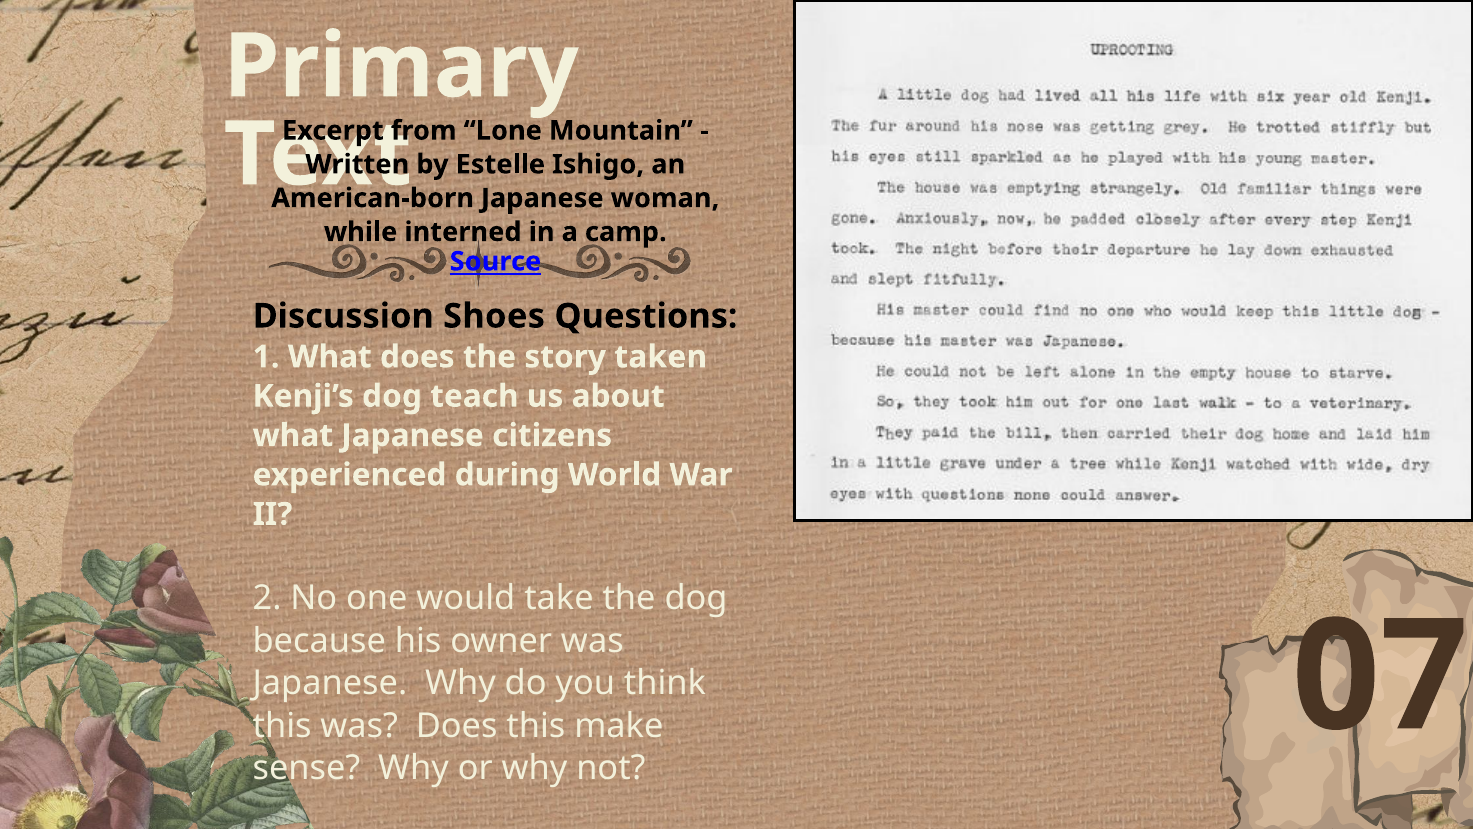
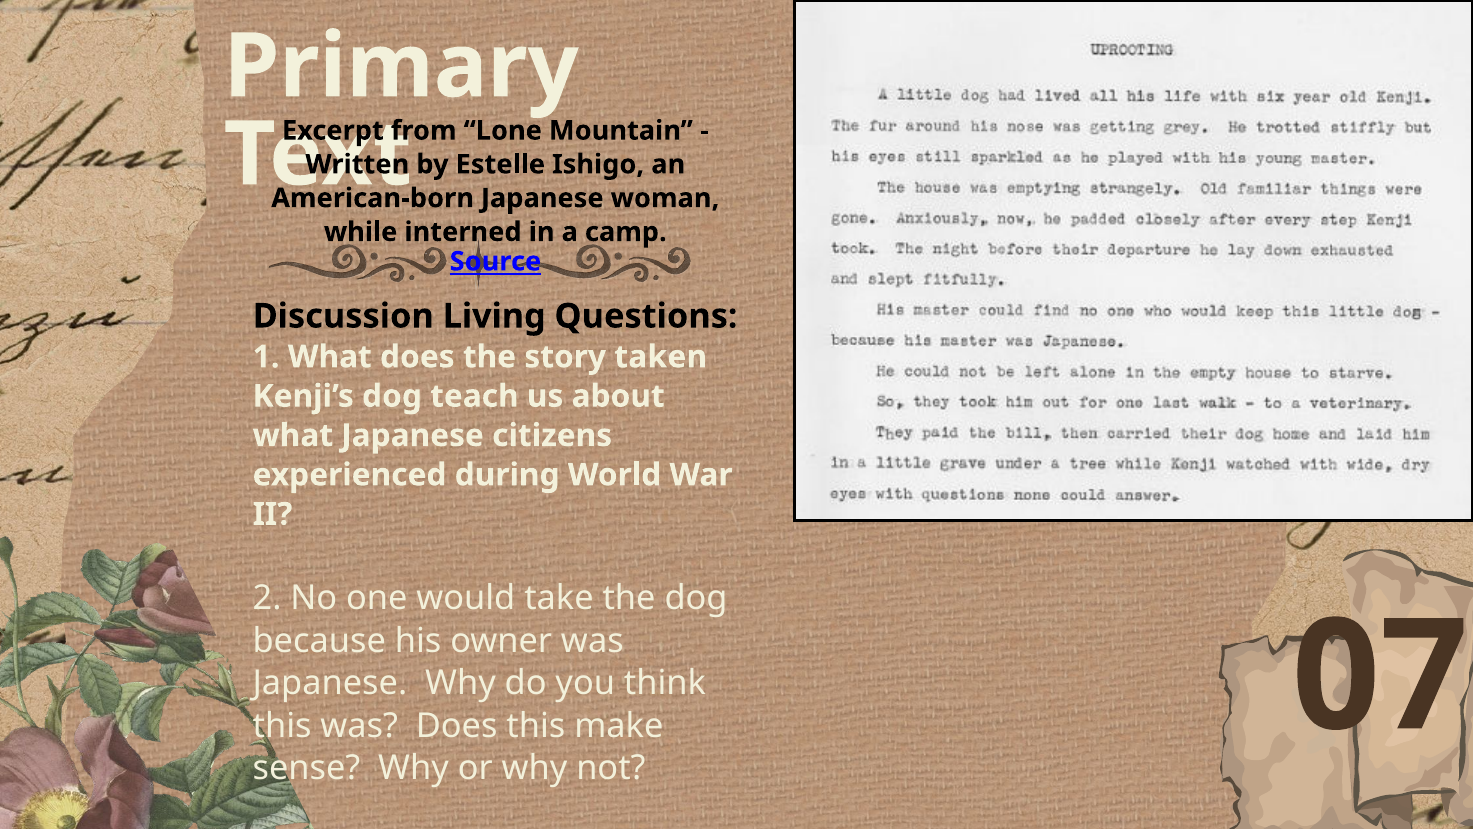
Shoes: Shoes -> Living (494, 316)
